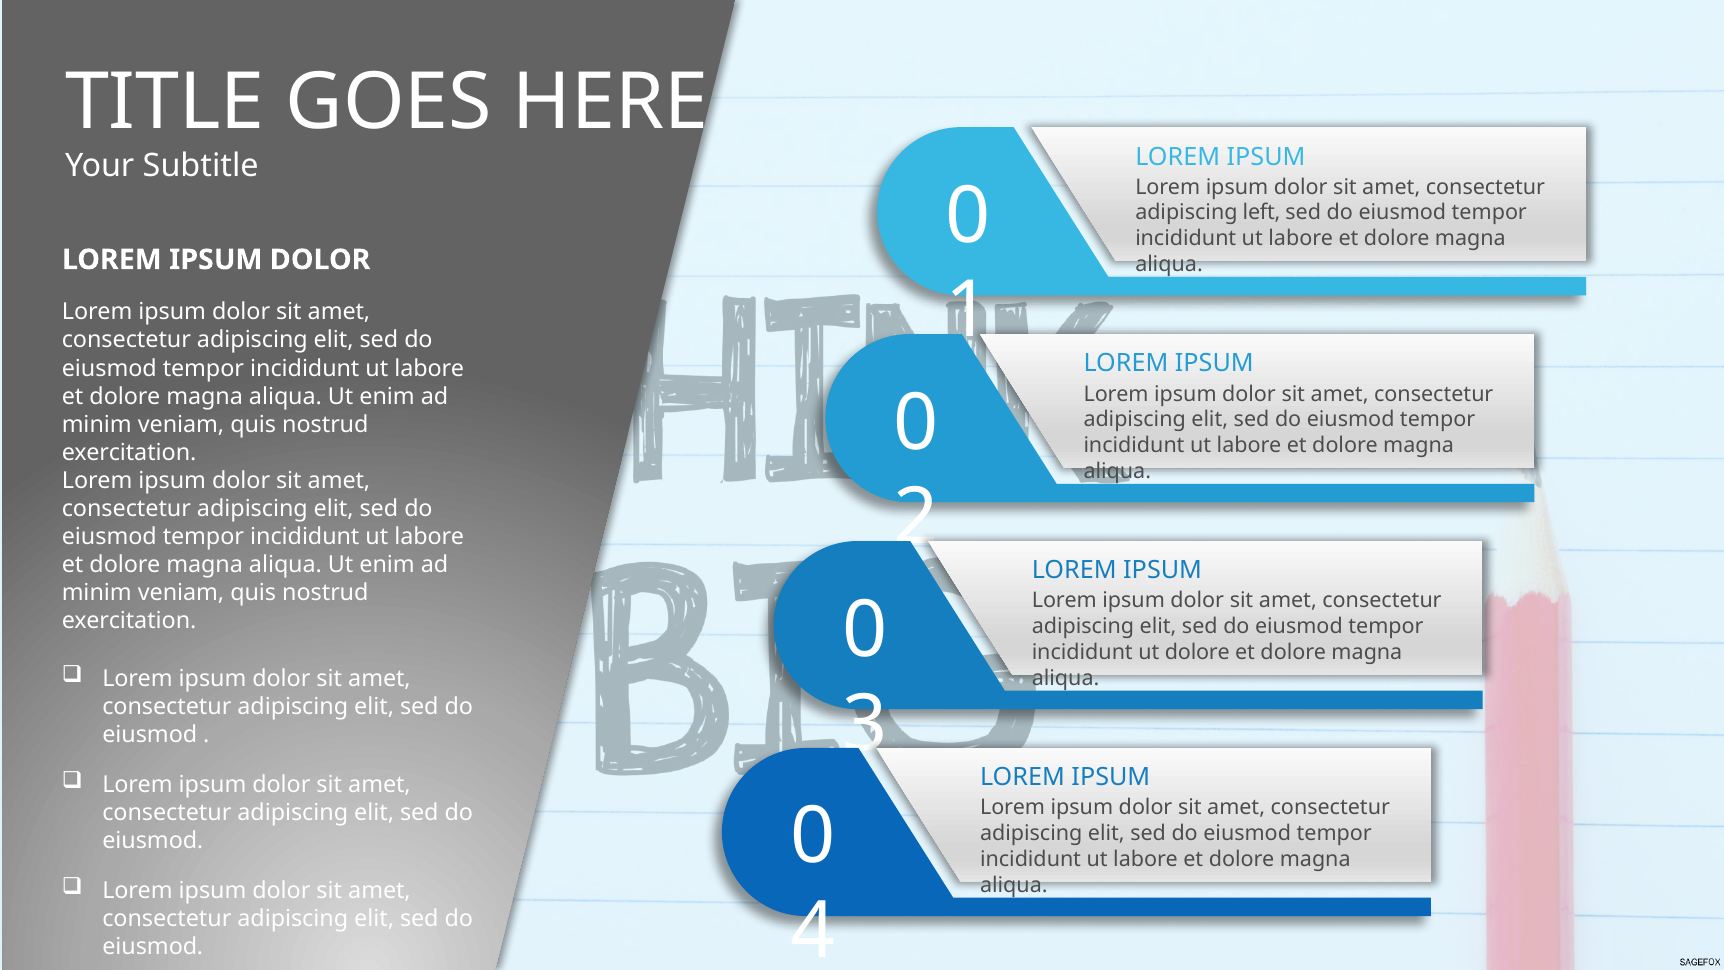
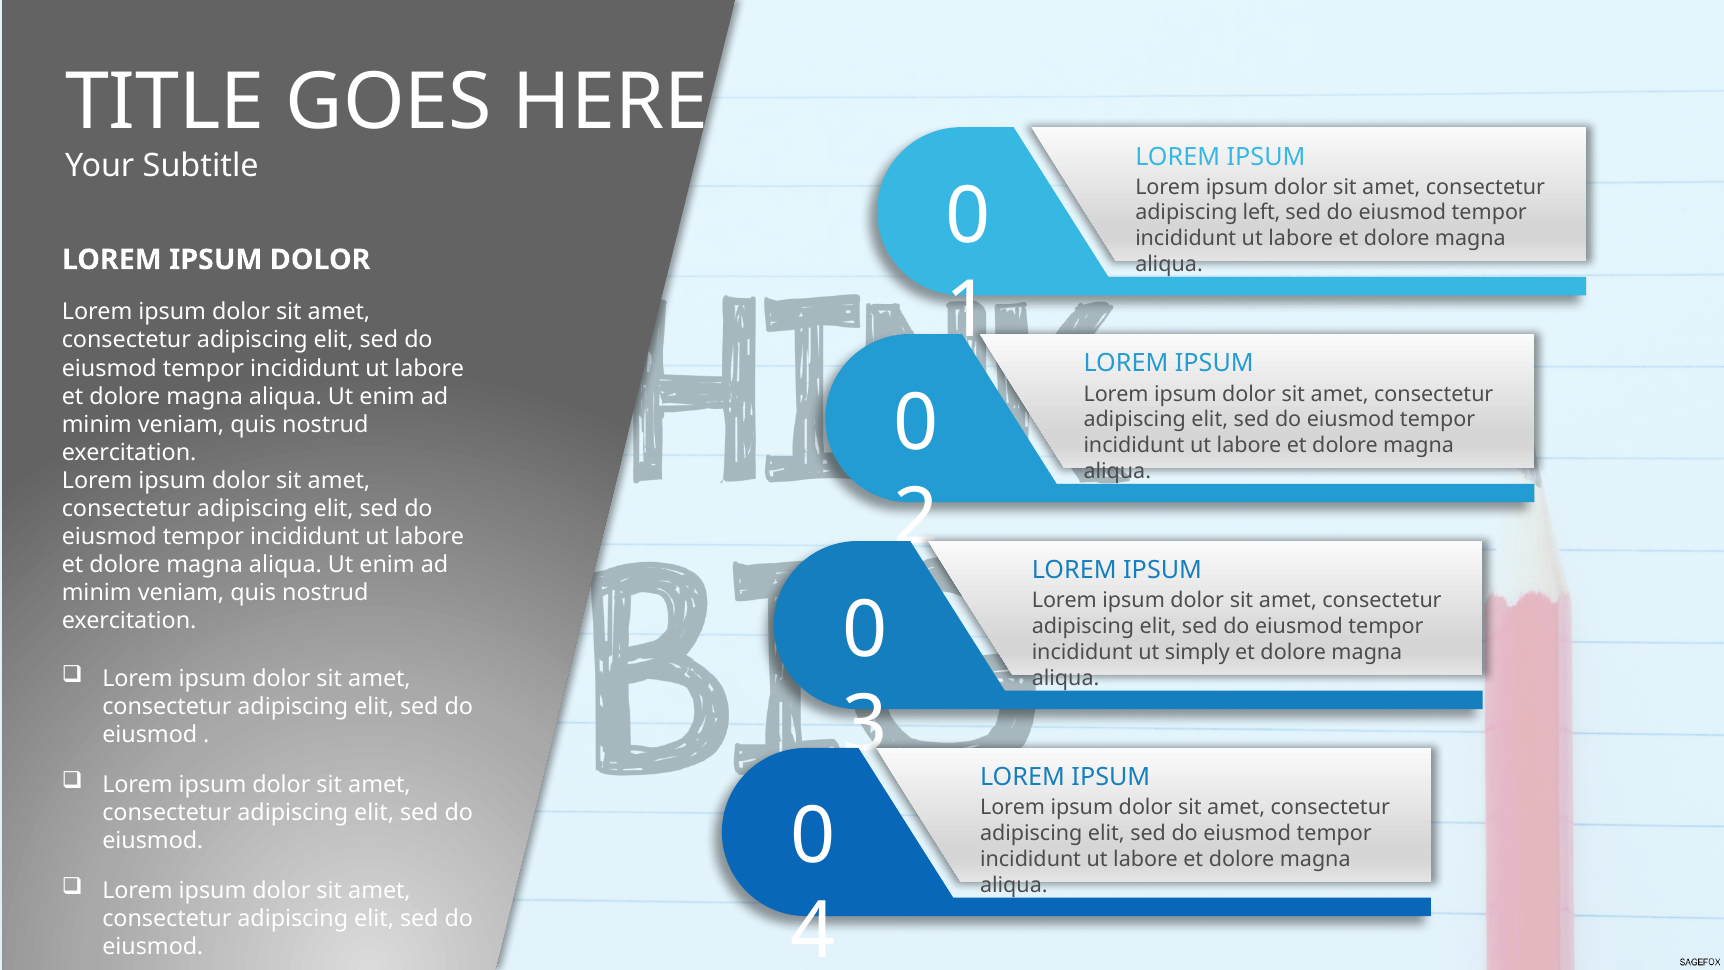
ut dolore: dolore -> simply (1197, 652)
